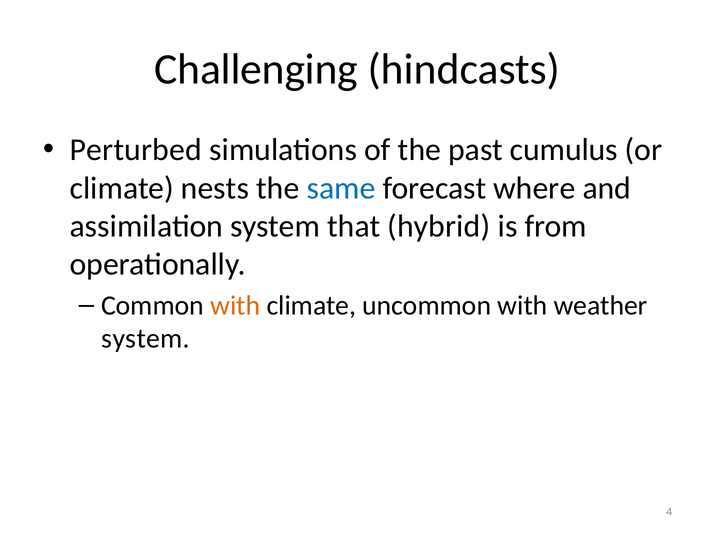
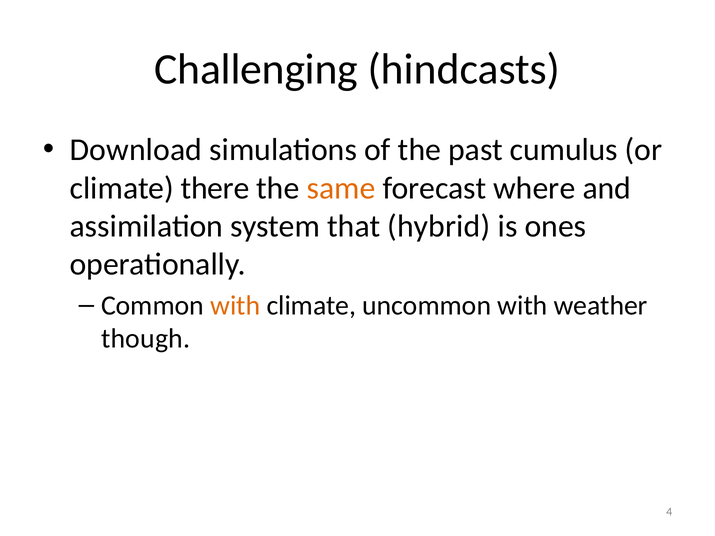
Perturbed: Perturbed -> Download (136, 150)
nests: nests -> there (215, 188)
same colour: blue -> orange (341, 188)
from: from -> ones (555, 226)
system: system -> though (146, 339)
